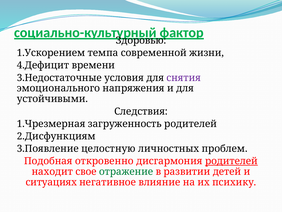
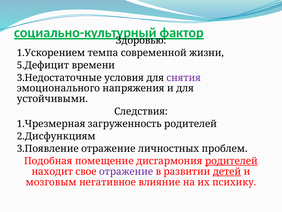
4.Дефицит: 4.Дефицит -> 5.Дефицит (43, 65)
3.Появление целостную: целостную -> отражение (108, 148)
откровенно: откровенно -> помещение (104, 161)
отражение colour: green -> purple (126, 171)
детей underline: none -> present (227, 171)
ситуациях: ситуациях -> мозговым (51, 182)
